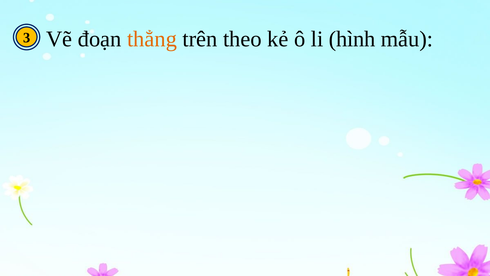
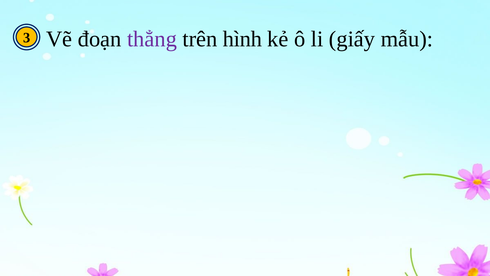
thẳng colour: orange -> purple (152, 39)
theo: theo -> hình (242, 39)
hình: hình -> giấy (352, 39)
